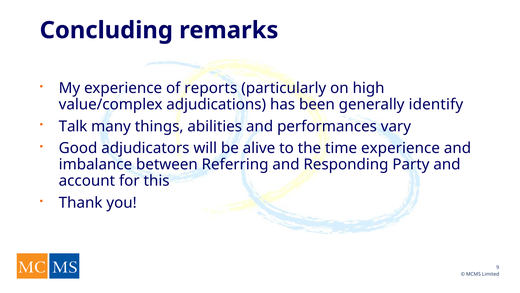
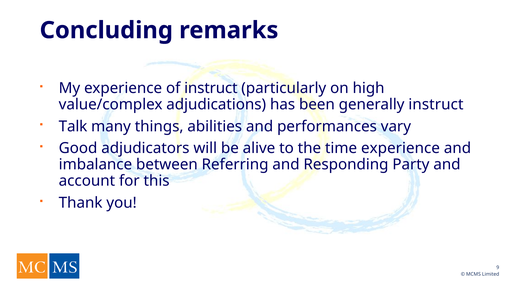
of reports: reports -> instruct (211, 88)
generally identify: identify -> instruct (436, 104)
